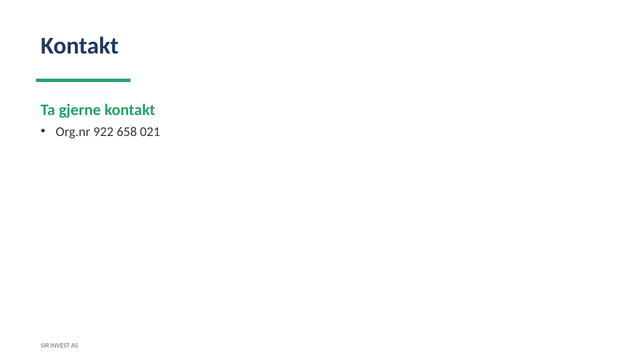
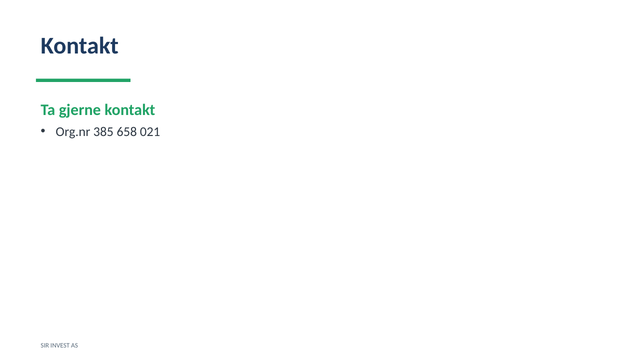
922: 922 -> 385 (103, 132)
